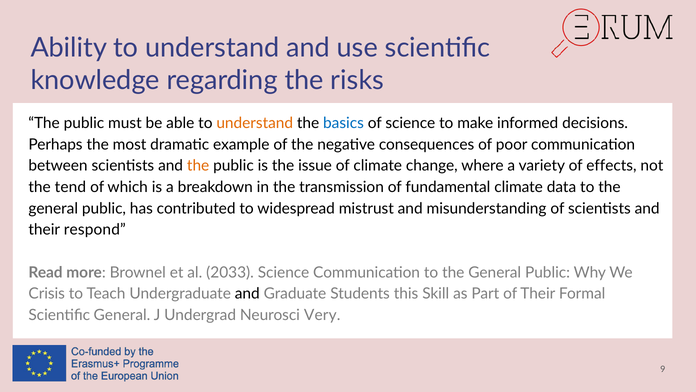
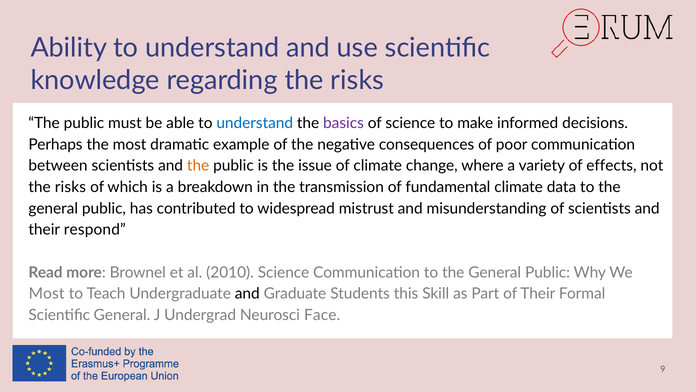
understand colour: orange -> blue (255, 123)
basics colour: blue -> purple (343, 123)
tend: tend -> risks (70, 187)
2033: 2033 -> 2010 (230, 272)
Crisis: Crisis -> Most (47, 294)
Very: Very -> Face (322, 315)
